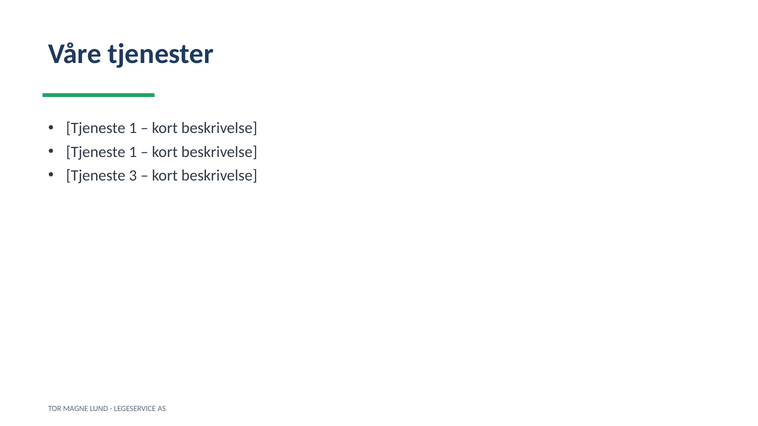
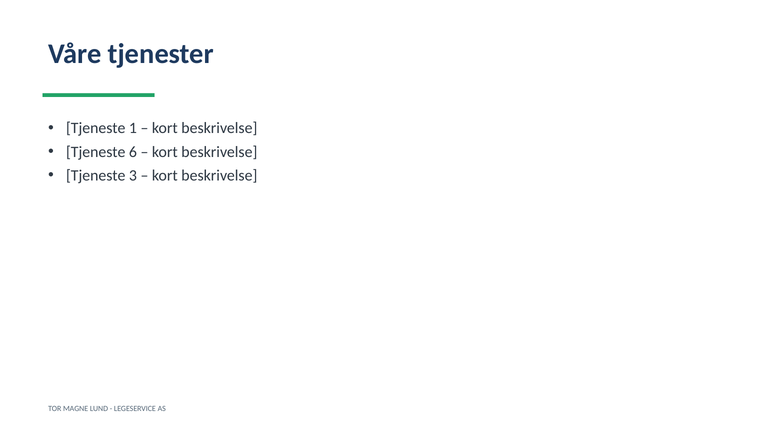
1: 1 -> 6 (133, 152)
